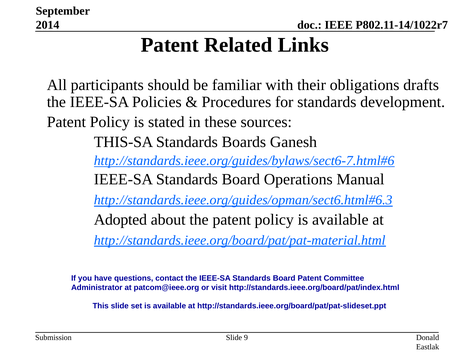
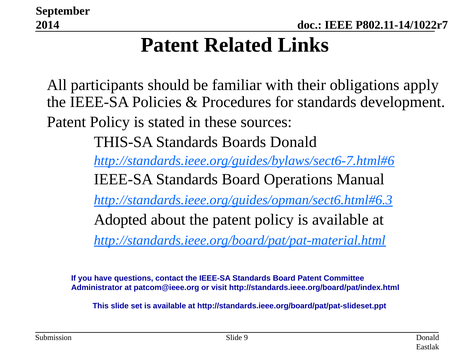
drafts: drafts -> apply (421, 85)
Boards Ganesh: Ganesh -> Donald (293, 142)
